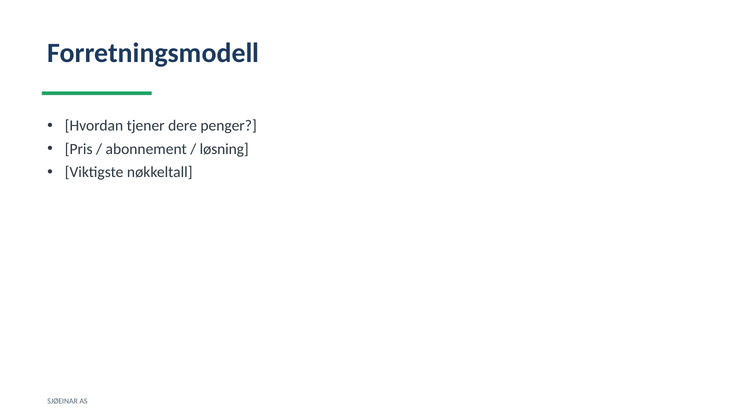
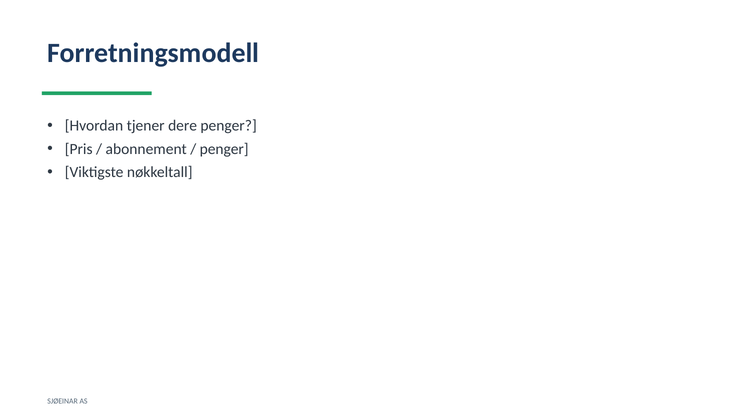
løsning: løsning -> penger (224, 149)
